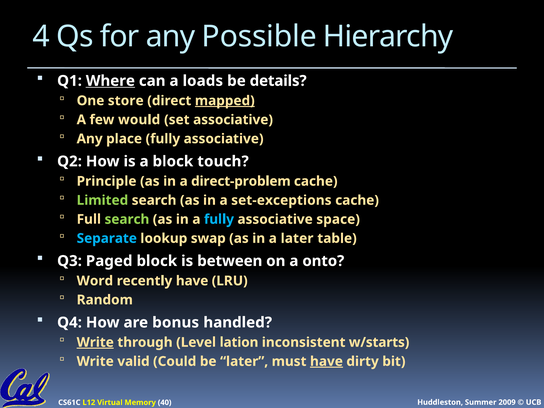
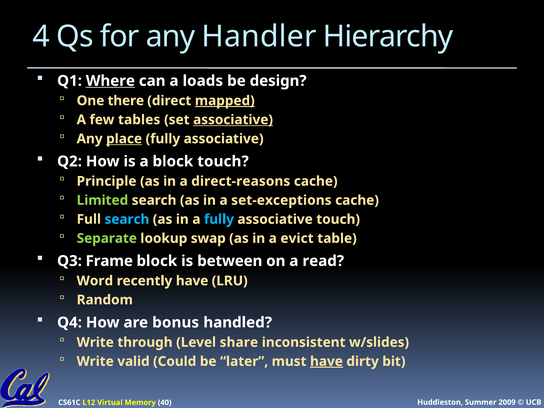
Possible: Possible -> Handler (259, 37)
details: details -> design (278, 81)
store: store -> there (126, 101)
would: would -> tables (139, 120)
associative underline: none -> present (233, 120)
place underline: none -> present (124, 139)
direct-problem: direct-problem -> direct-reasons (241, 181)
search colour: light green -> light blue (127, 219)
associative space: space -> touch (338, 219)
Separate colour: light blue -> light green (107, 238)
a later: later -> evict (297, 238)
Paged: Paged -> Frame (109, 261)
onto: onto -> read (323, 261)
Write underline: present -> none (95, 342)
lation: lation -> share (239, 342)
w/starts: w/starts -> w/slides (379, 342)
